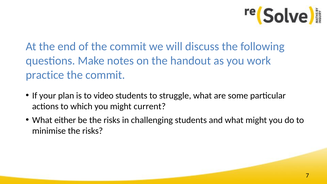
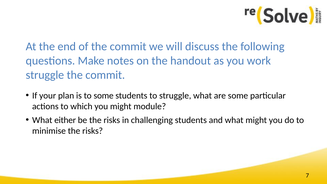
practice: practice -> struggle (45, 75)
to video: video -> some (104, 95)
current: current -> module (150, 106)
